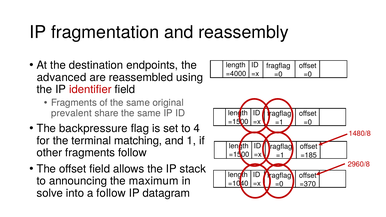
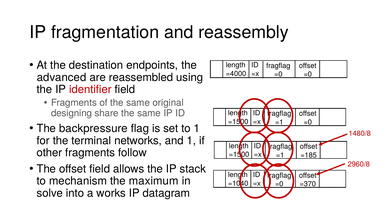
prevalent: prevalent -> designing (72, 113)
to 4: 4 -> 1 (197, 129)
matching: matching -> networks (138, 141)
announcing: announcing -> mechanism (78, 181)
a follow: follow -> works (111, 193)
